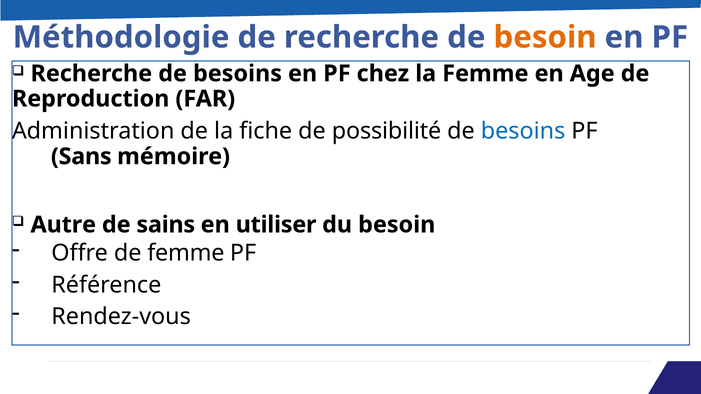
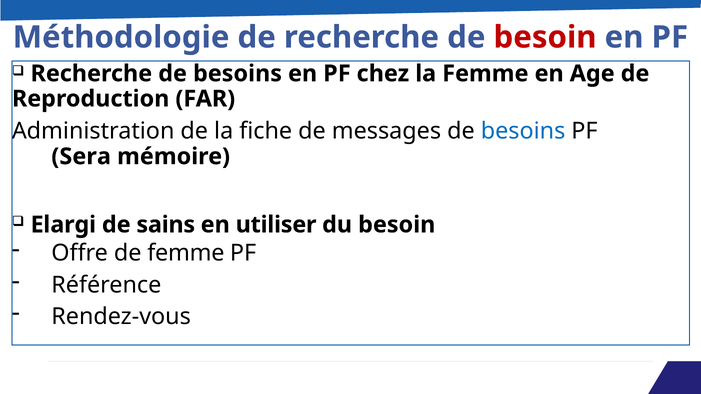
besoin colour: orange -> red (545, 37)
possibilité: possibilité -> messages (386, 131)
Sans: Sans -> Sera (81, 157)
Autre: Autre -> Elargi (63, 225)
